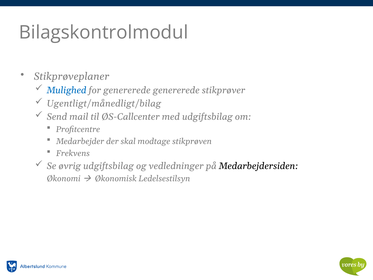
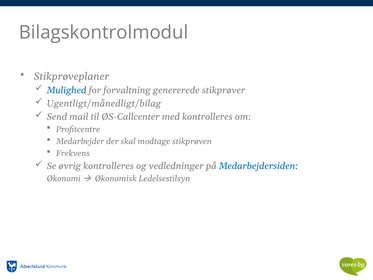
for genererede: genererede -> forvaltning (127, 90)
med udgiftsbilag: udgiftsbilag -> kontrolleres (207, 117)
øvrig udgiftsbilag: udgiftsbilag -> kontrolleres (108, 166)
Medarbejdersiden colour: black -> blue (259, 166)
